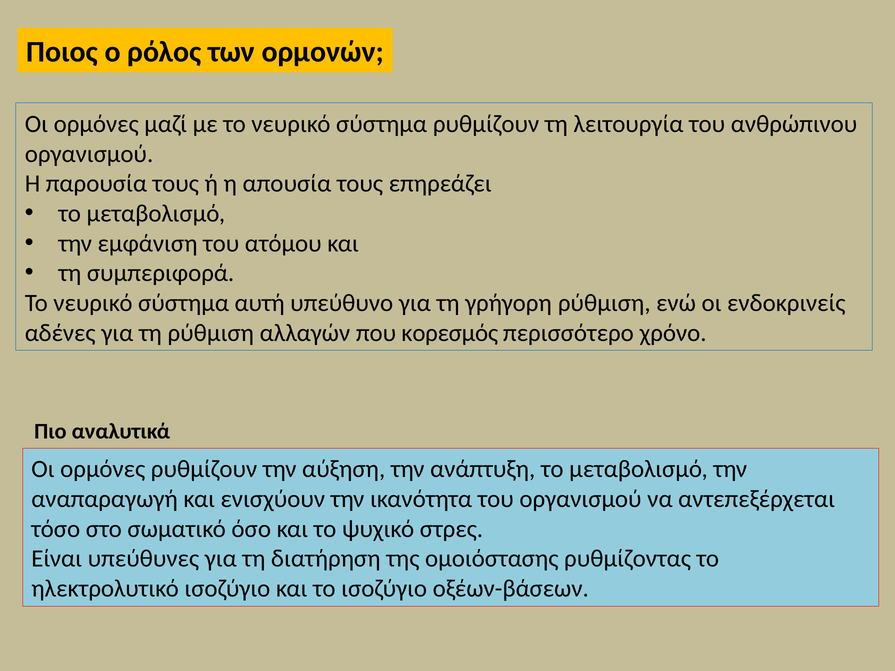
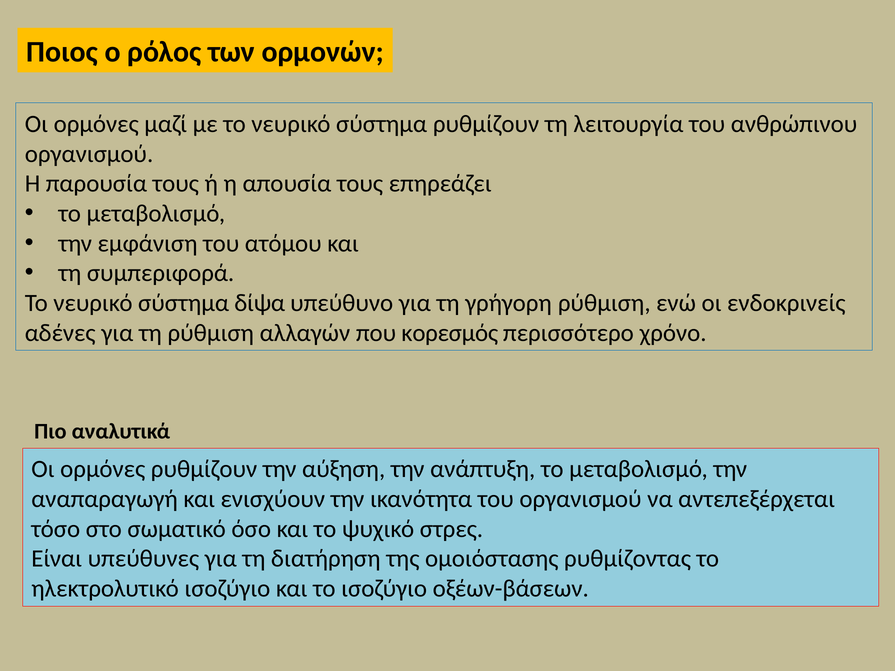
αυτή: αυτή -> δίψα (260, 303)
